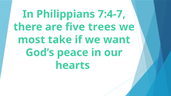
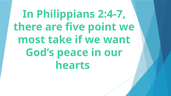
7:4-7: 7:4-7 -> 2:4-7 (112, 14)
trees: trees -> point (102, 27)
